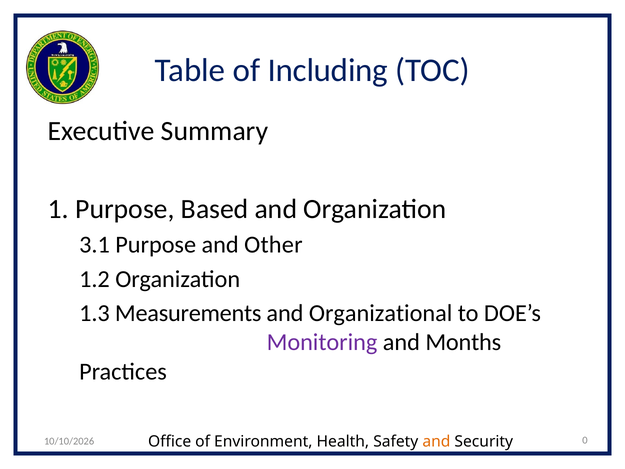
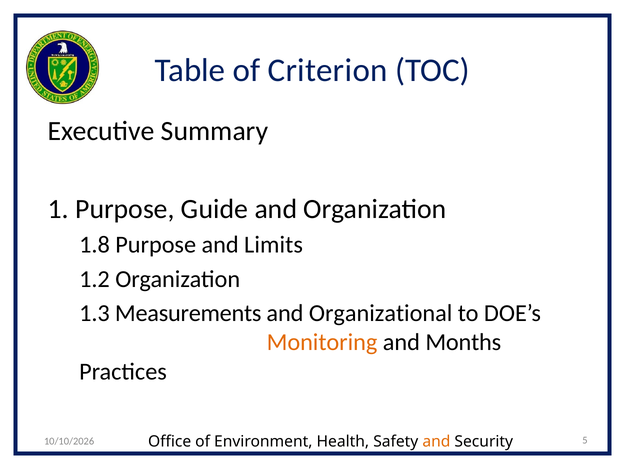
Including: Including -> Criterion (328, 71)
Based: Based -> Guide (215, 209)
3.1: 3.1 -> 1.8 (94, 245)
Other: Other -> Limits (273, 245)
Monitoring colour: purple -> orange (322, 342)
0: 0 -> 5 (585, 440)
